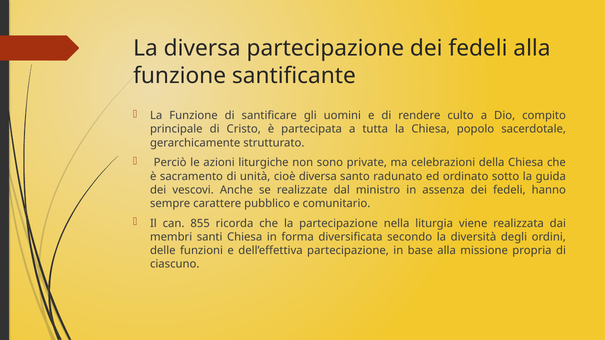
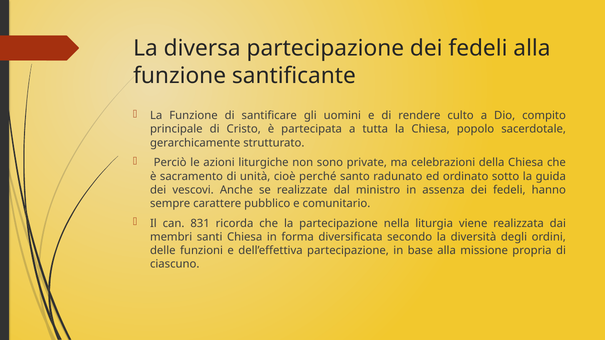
cioè diversa: diversa -> perché (318, 177)
855: 855 -> 831 (200, 224)
